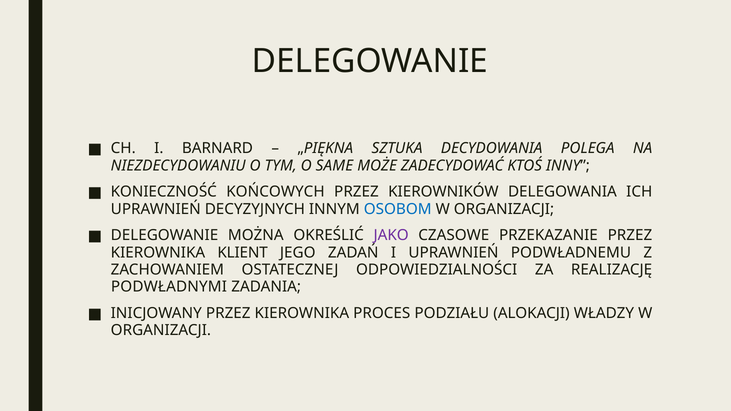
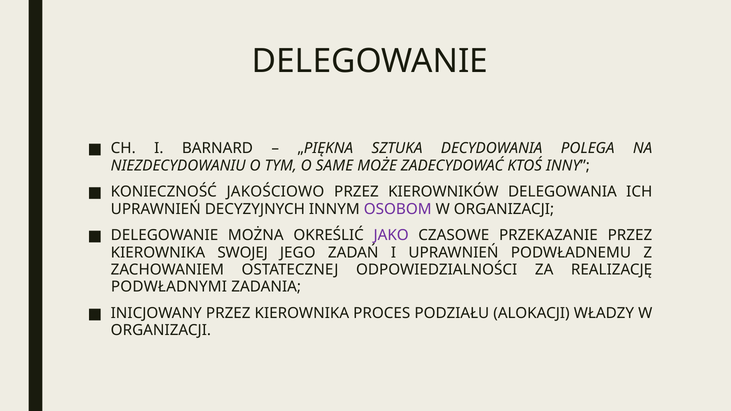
KOŃCOWYCH: KOŃCOWYCH -> JAKOŚCIOWO (275, 192)
OSOBOM colour: blue -> purple (398, 209)
KLIENT: KLIENT -> SWOJEJ (243, 253)
